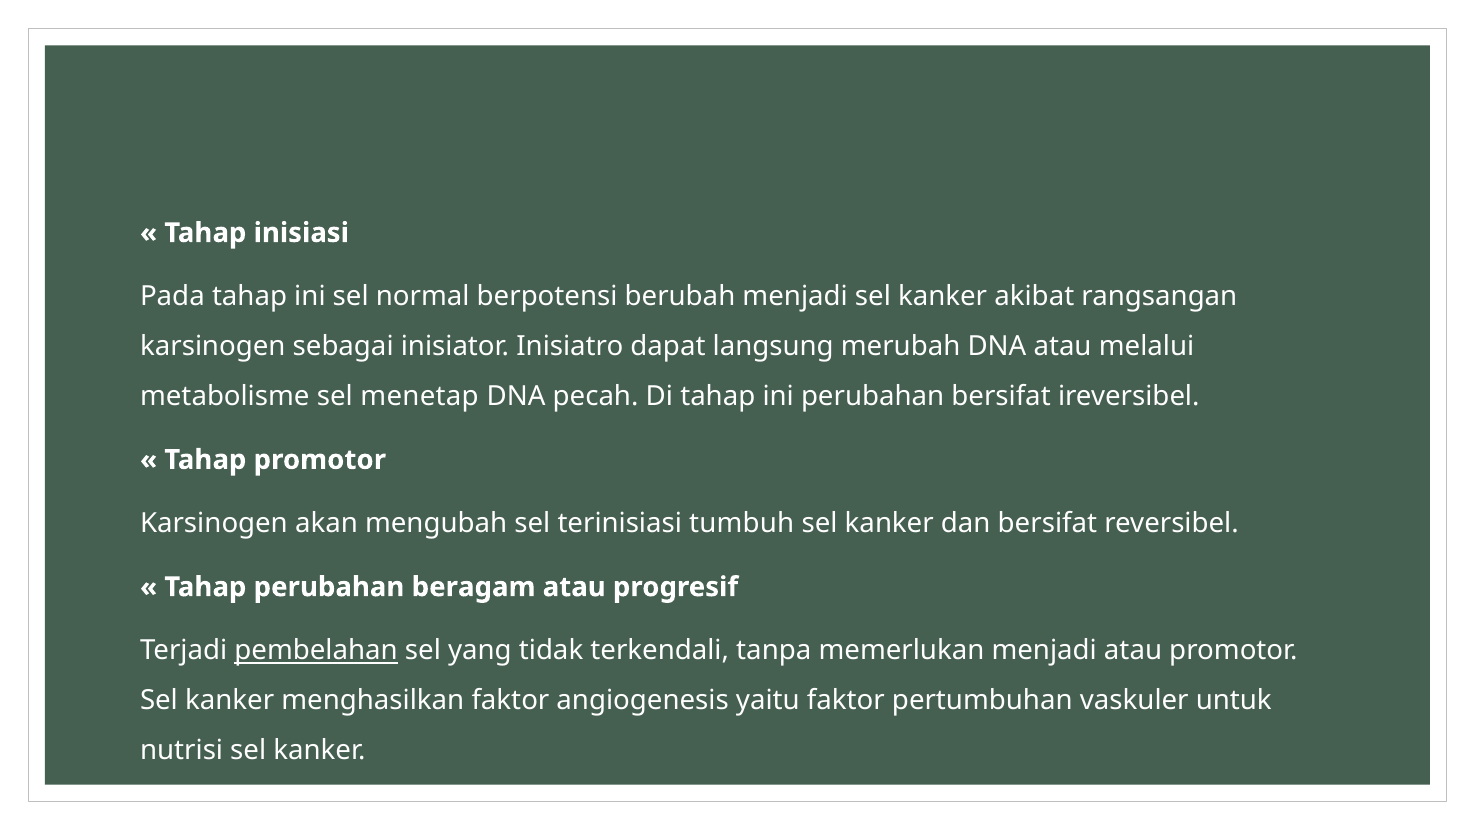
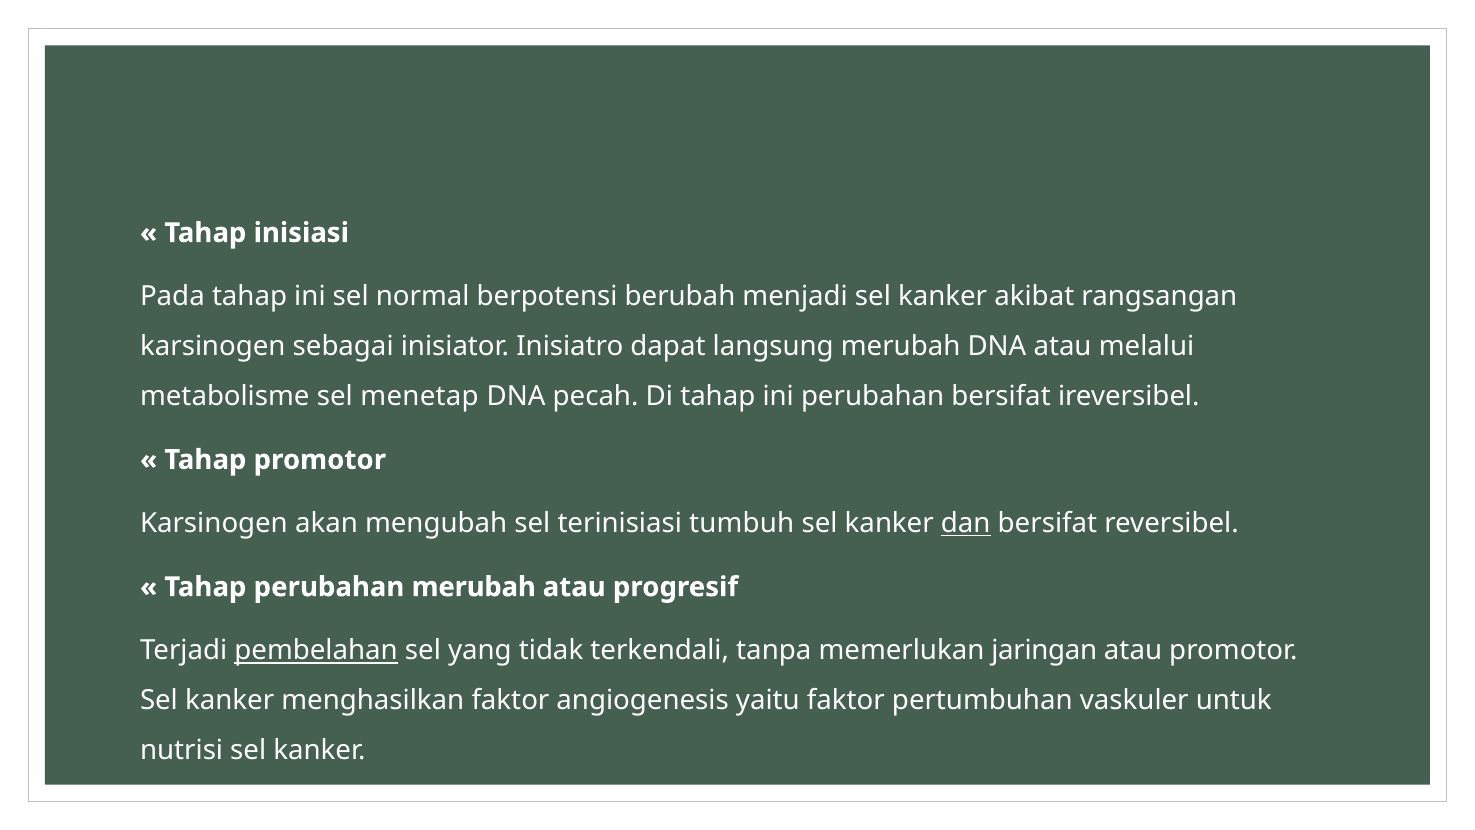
dan underline: none -> present (966, 523)
perubahan beragam: beragam -> merubah (474, 587)
memerlukan menjadi: menjadi -> jaringan (1044, 651)
